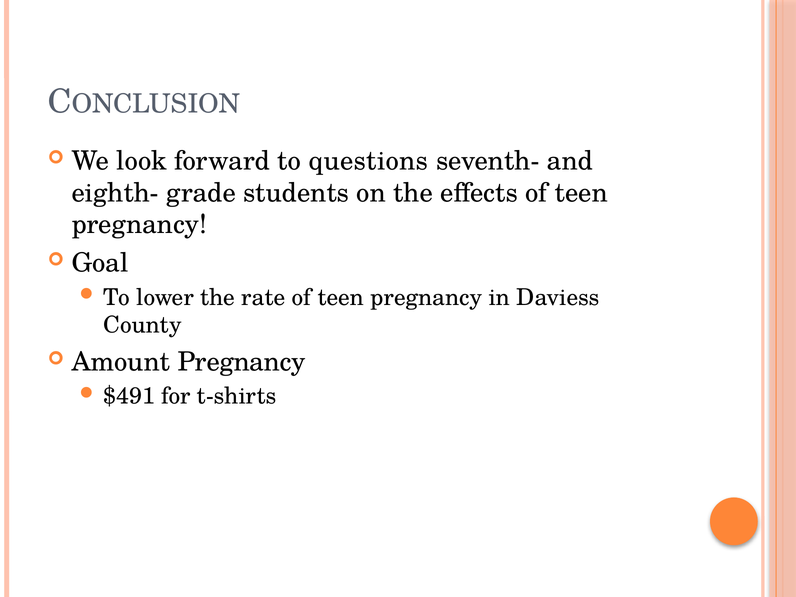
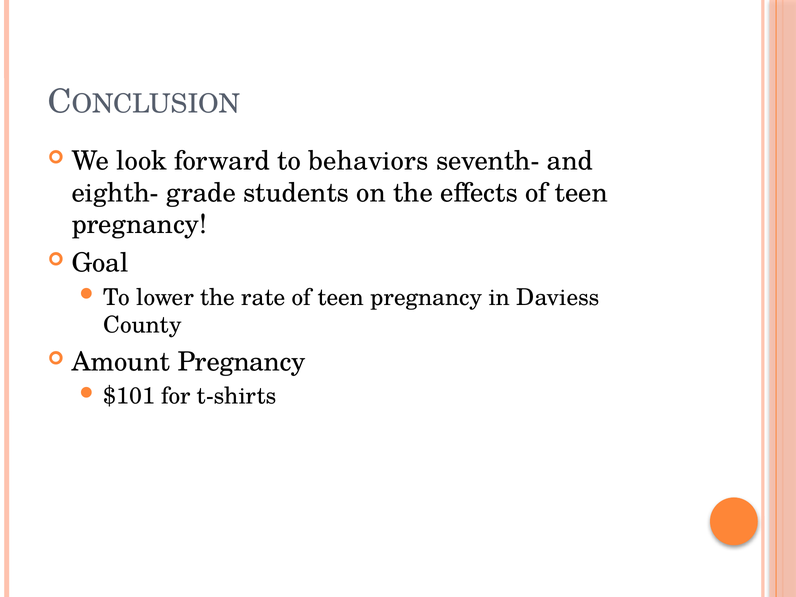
questions: questions -> behaviors (368, 161)
$491: $491 -> $101 (129, 396)
